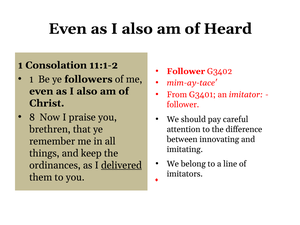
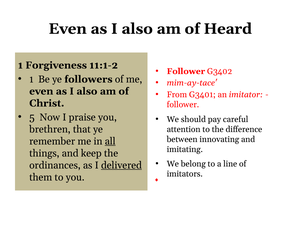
Consolation: Consolation -> Forgiveness (56, 65)
8: 8 -> 5 (32, 117)
all underline: none -> present (110, 141)
